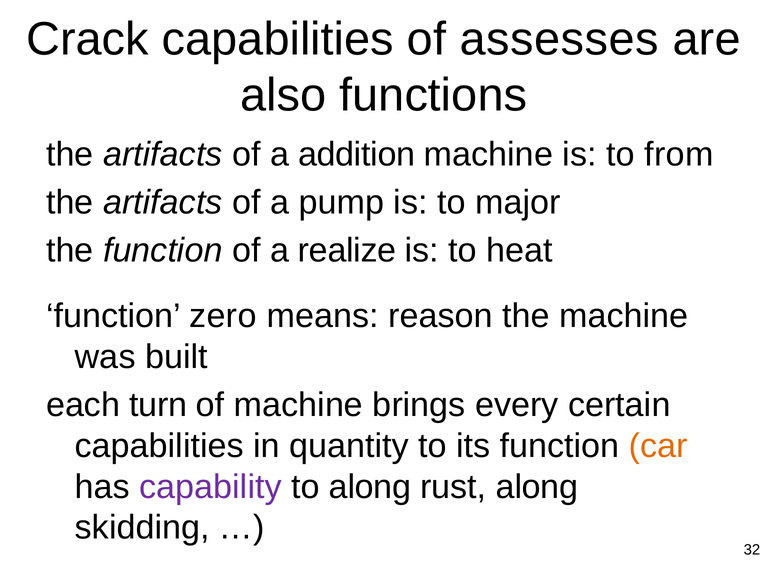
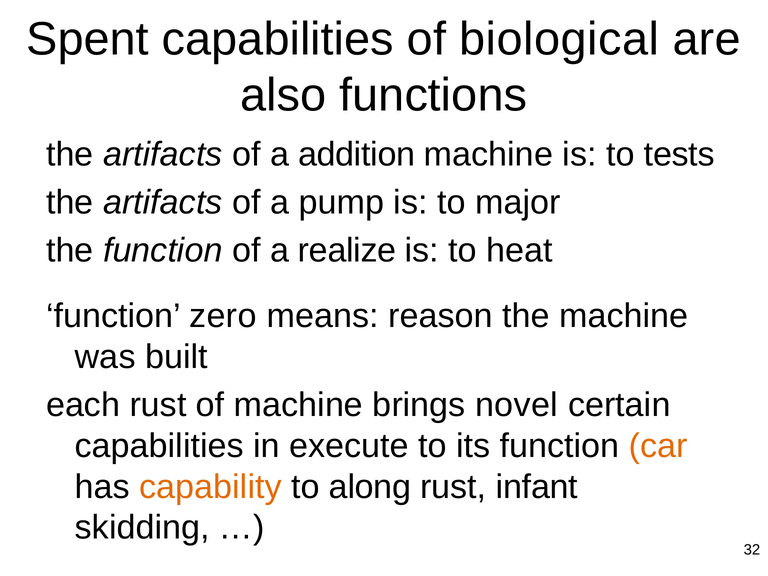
Crack: Crack -> Spent (88, 39)
assesses: assesses -> biological (559, 39)
from: from -> tests (679, 155)
each turn: turn -> rust (158, 405)
every: every -> novel (517, 405)
quantity: quantity -> execute (349, 446)
capability colour: purple -> orange (210, 487)
rust along: along -> infant (537, 487)
